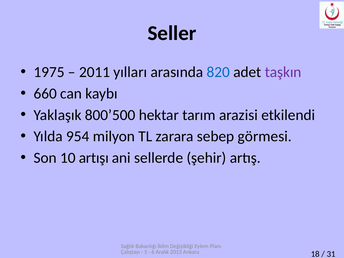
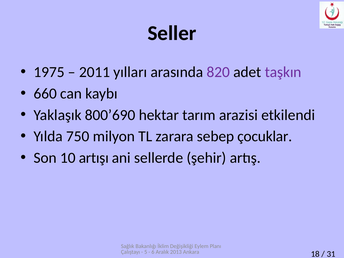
820 colour: blue -> purple (218, 72)
800’500: 800’500 -> 800’690 (110, 115)
954: 954 -> 750 (78, 136)
görmesi: görmesi -> çocuklar (265, 136)
